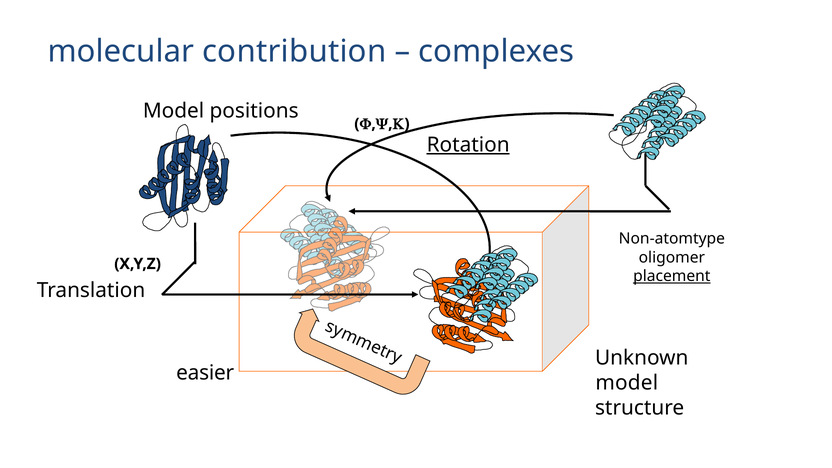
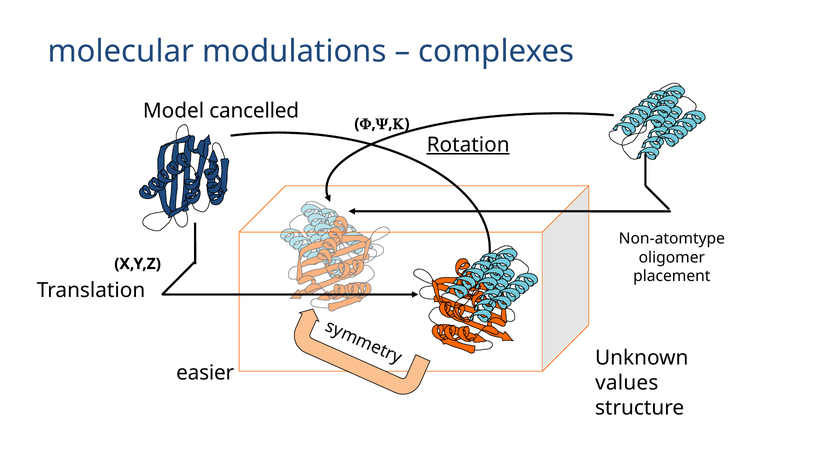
contribution: contribution -> modulations (294, 52)
positions: positions -> cancelled (254, 111)
placement underline: present -> none (672, 276)
model: model -> values (627, 383)
